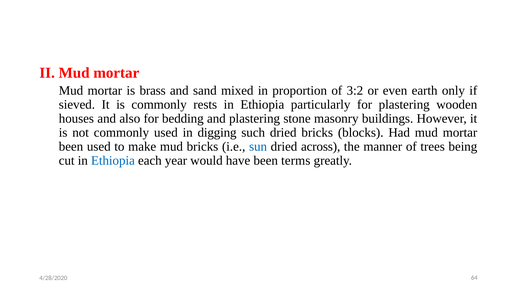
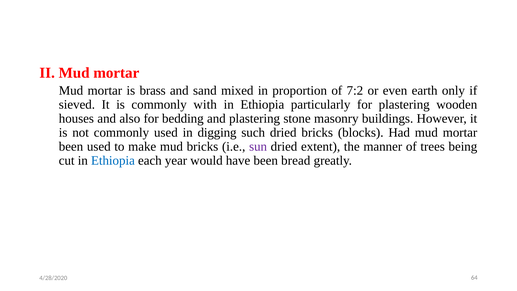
3:2: 3:2 -> 7:2 (355, 91)
rests: rests -> with (205, 105)
sun colour: blue -> purple (258, 146)
across: across -> extent (321, 146)
terms: terms -> bread (296, 160)
